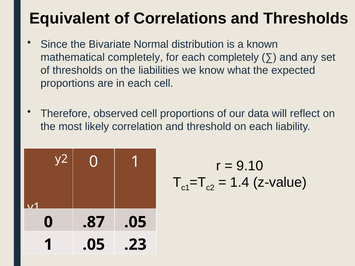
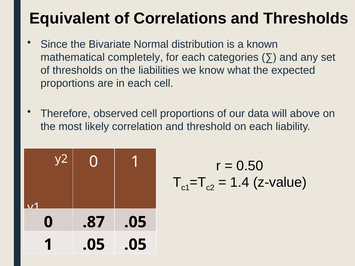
each completely: completely -> categories (233, 57)
reflect: reflect -> above (305, 114)
9.10: 9.10 -> 0.50 (250, 166)
.05 .23: .23 -> .05 (135, 245)
